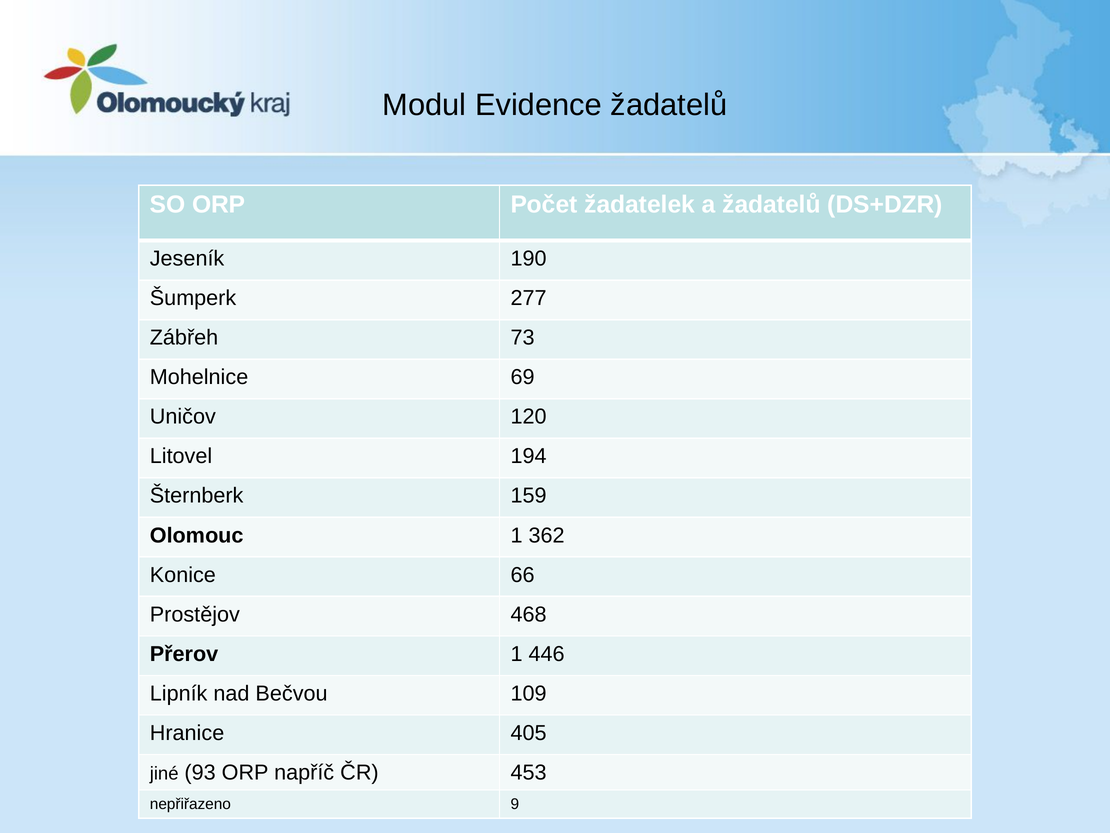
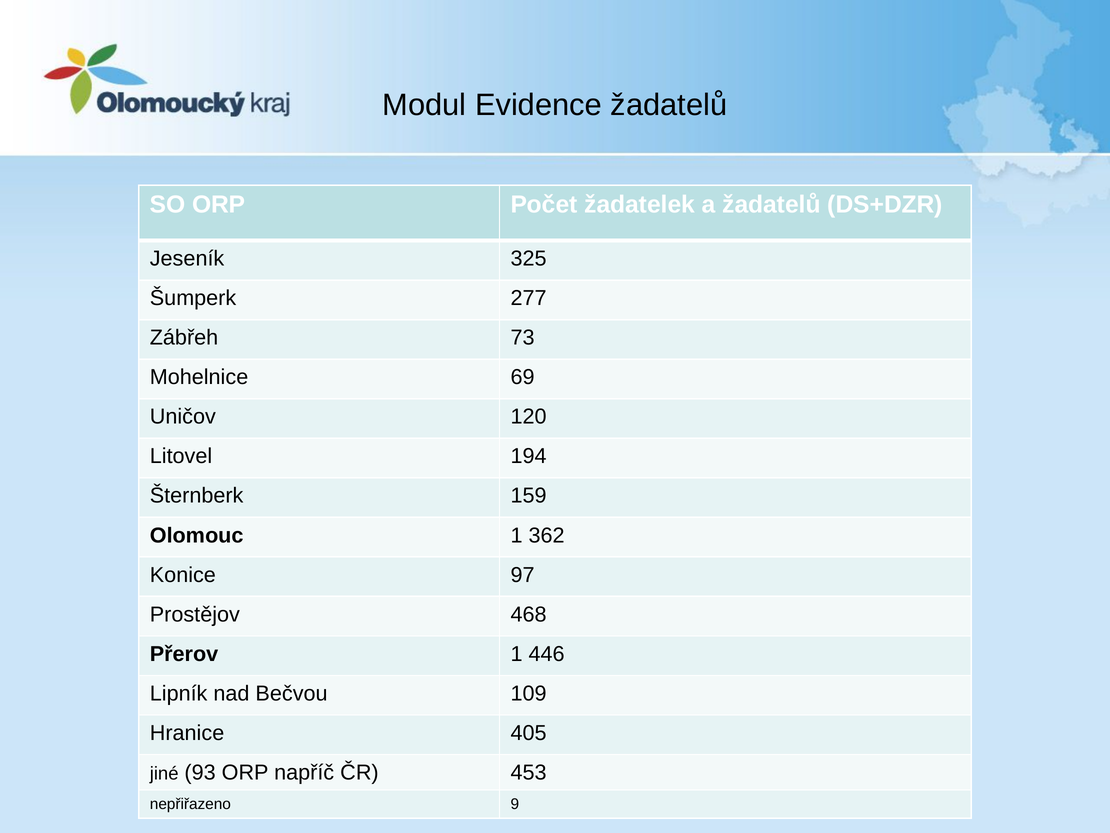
190: 190 -> 325 (529, 259)
66: 66 -> 97 (523, 575)
